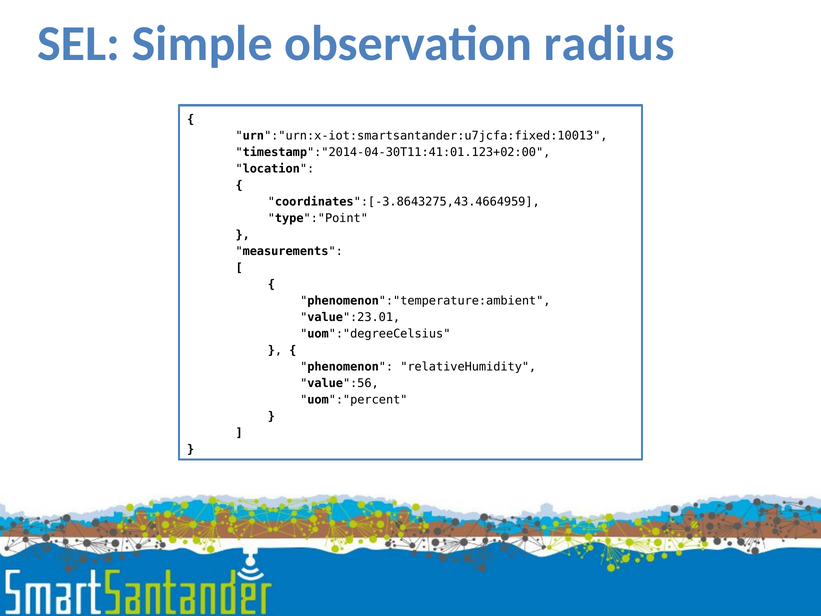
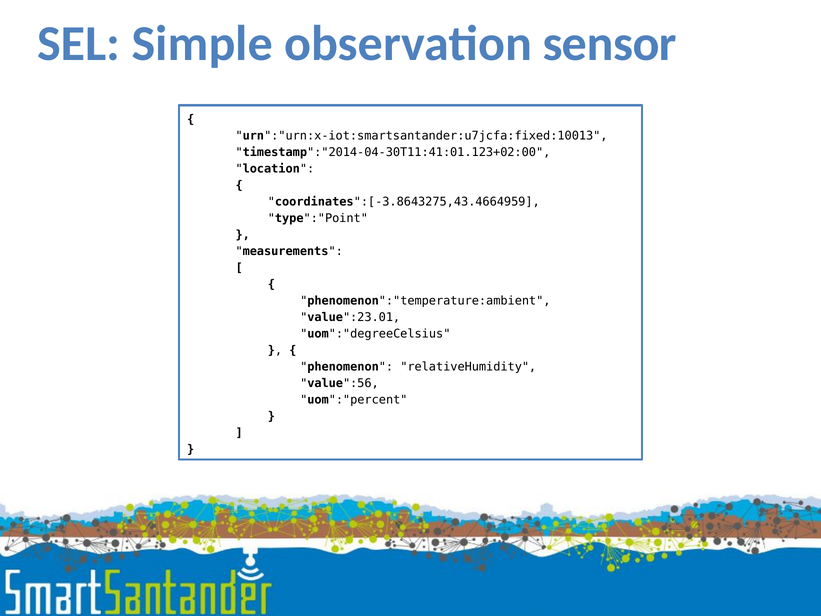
radius: radius -> sensor (610, 43)
